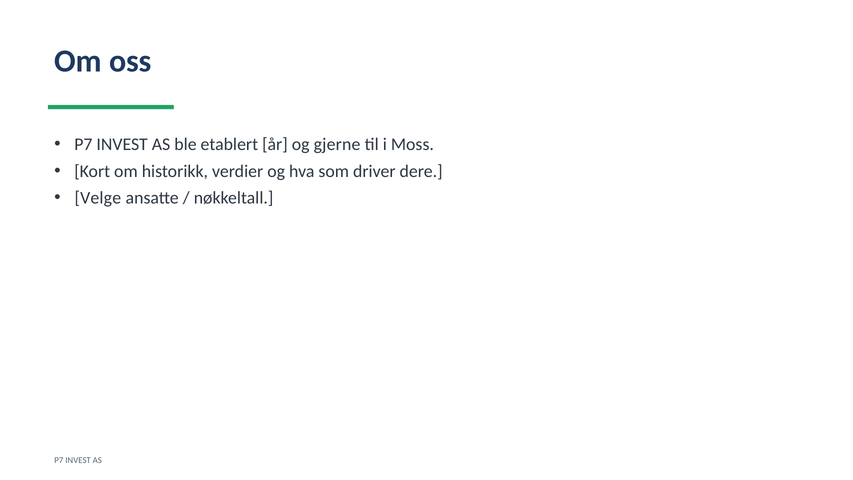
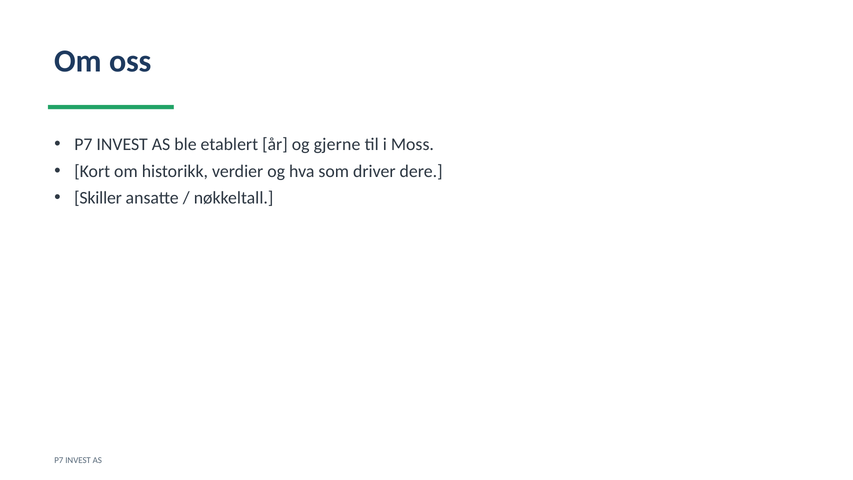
Velge: Velge -> Skiller (98, 198)
